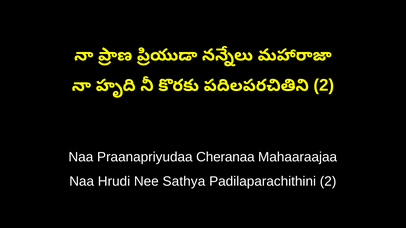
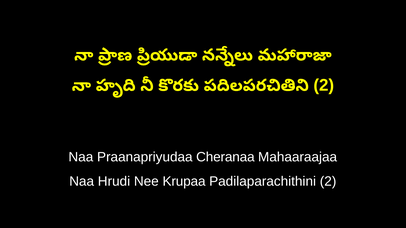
Sathya: Sathya -> Krupaa (184, 182)
